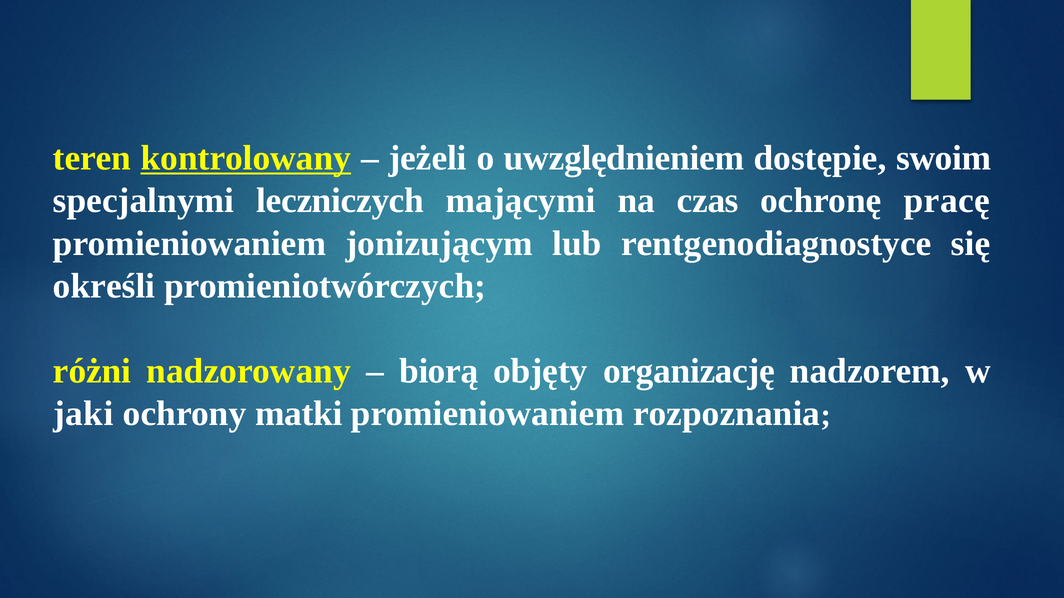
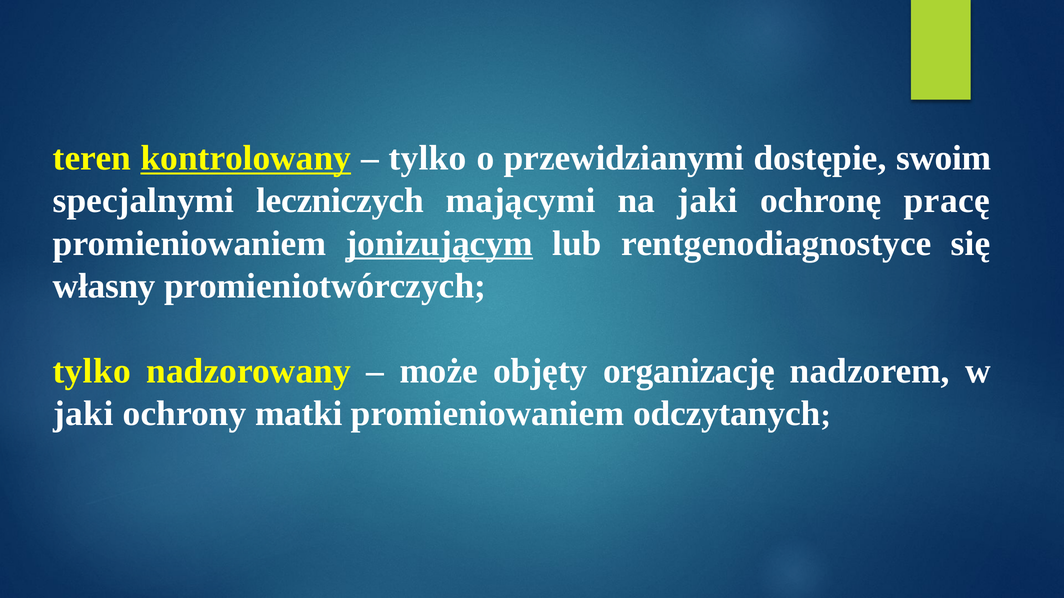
jeżeli: jeżeli -> tylko (428, 158)
uwzględnieniem: uwzględnieniem -> przewidzianymi (624, 158)
na czas: czas -> jaki (707, 201)
jonizującym underline: none -> present (439, 244)
określi: określi -> własny (104, 286)
różni: różni -> tylko (92, 371)
biorą: biorą -> może (439, 371)
rozpoznania: rozpoznania -> odczytanych (727, 414)
